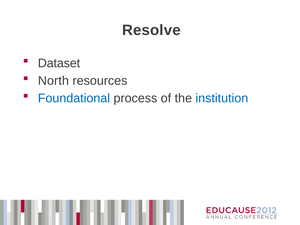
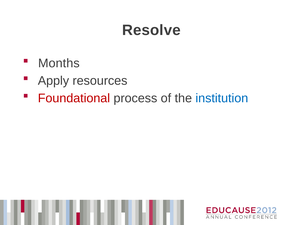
Dataset: Dataset -> Months (59, 63)
North: North -> Apply (53, 81)
Foundational colour: blue -> red (74, 98)
